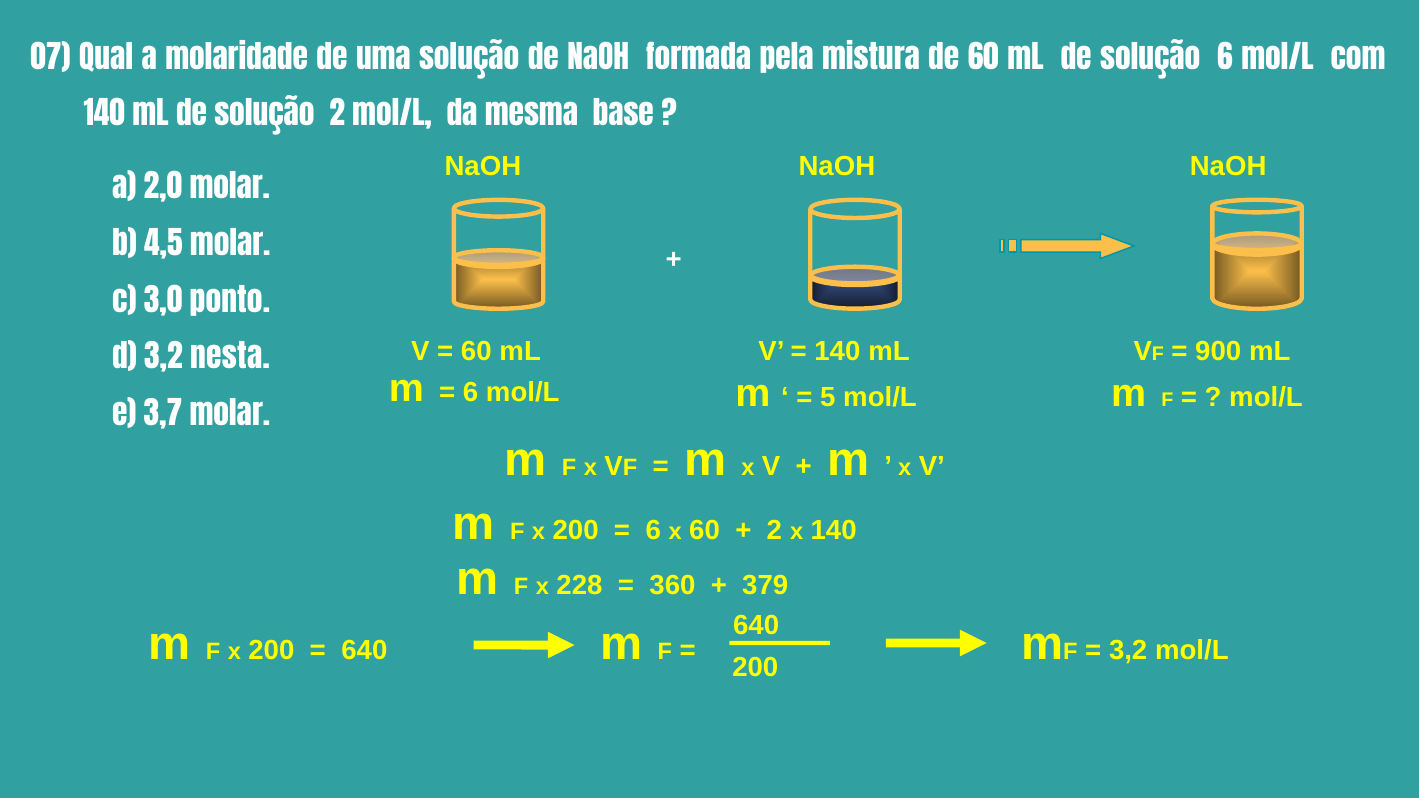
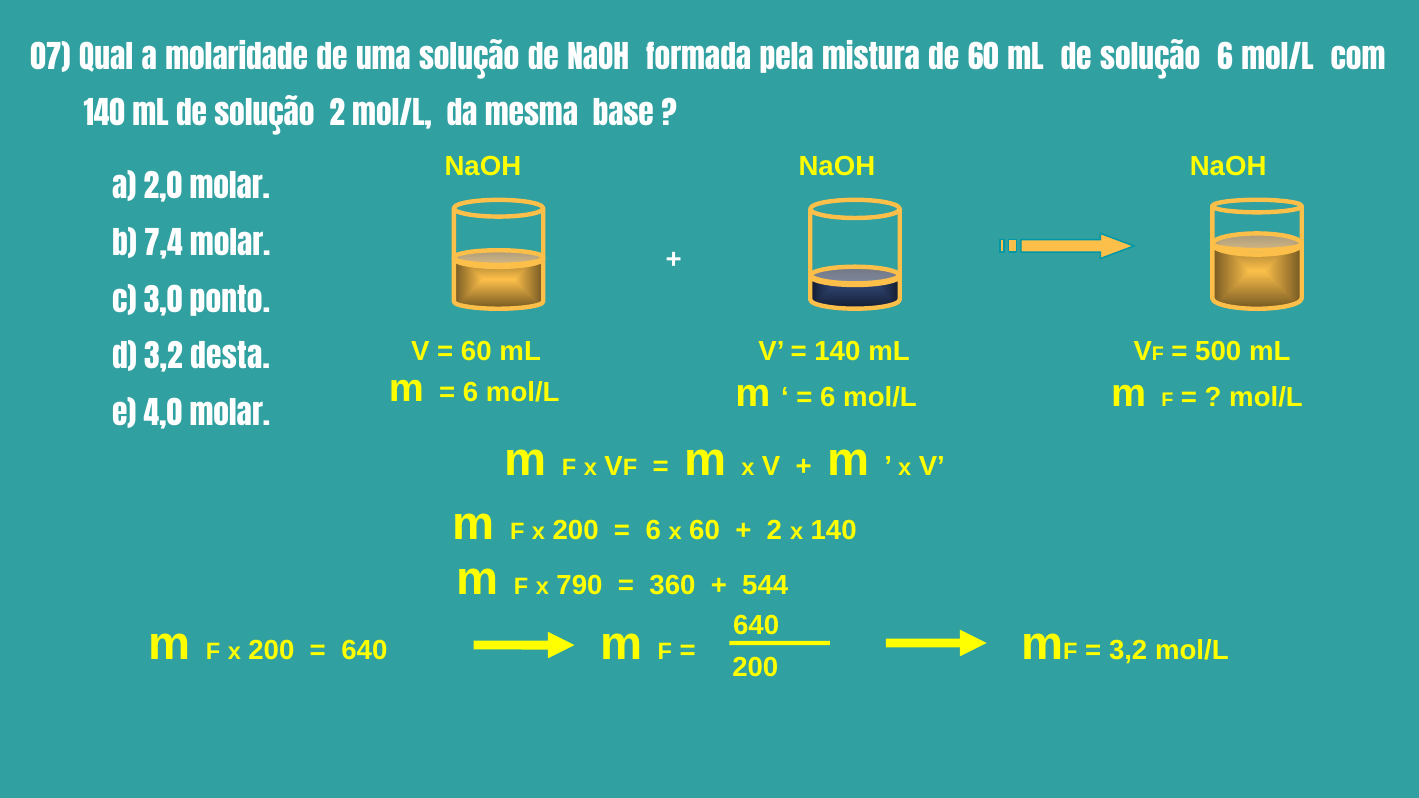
4,5: 4,5 -> 7,4 (163, 245)
900: 900 -> 500 (1218, 352)
nesta: nesta -> desta (230, 358)
5: 5 -> 6 (828, 397)
3,7: 3,7 -> 4,0 (163, 415)
228: 228 -> 790 (579, 585)
379: 379 -> 544 (765, 585)
